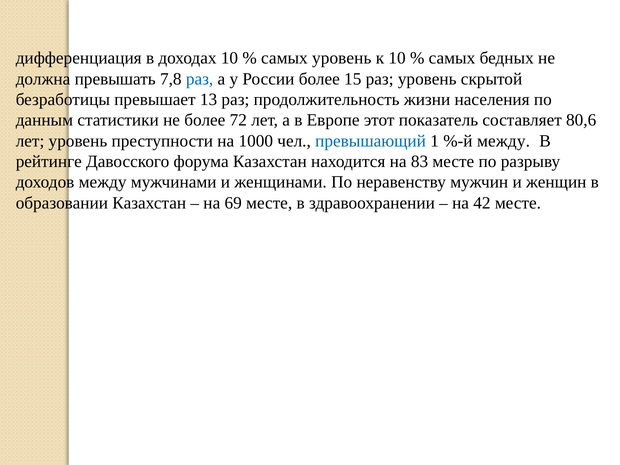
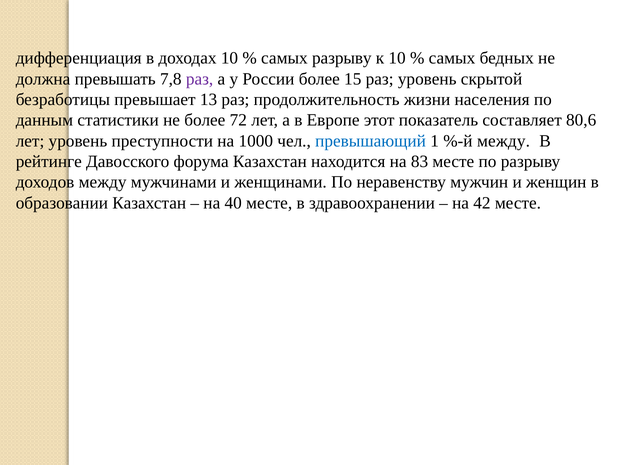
самых уровень: уровень -> разрыву (342, 58)
раз colour: blue -> purple (200, 79)
69: 69 -> 40 (233, 203)
